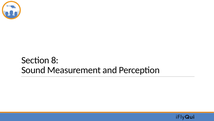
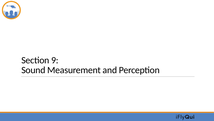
8: 8 -> 9 (55, 60)
